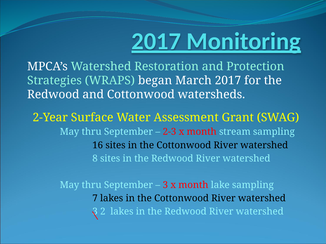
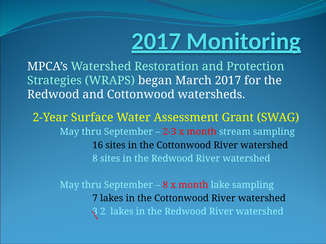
3: 3 -> 8 (165, 185)
